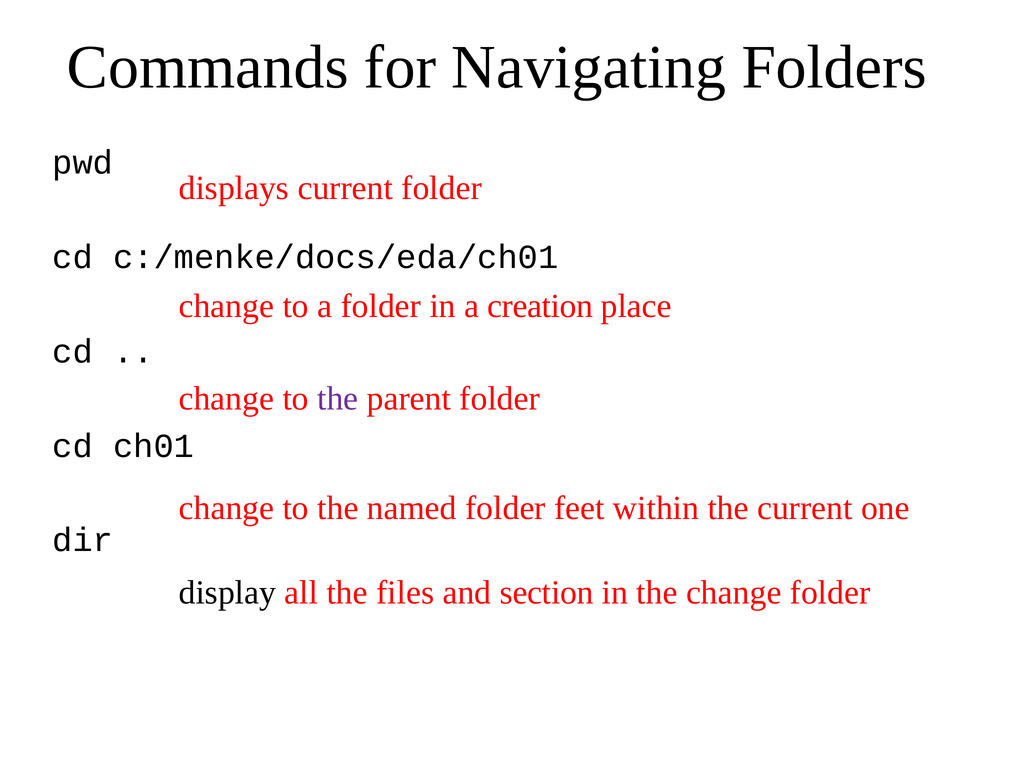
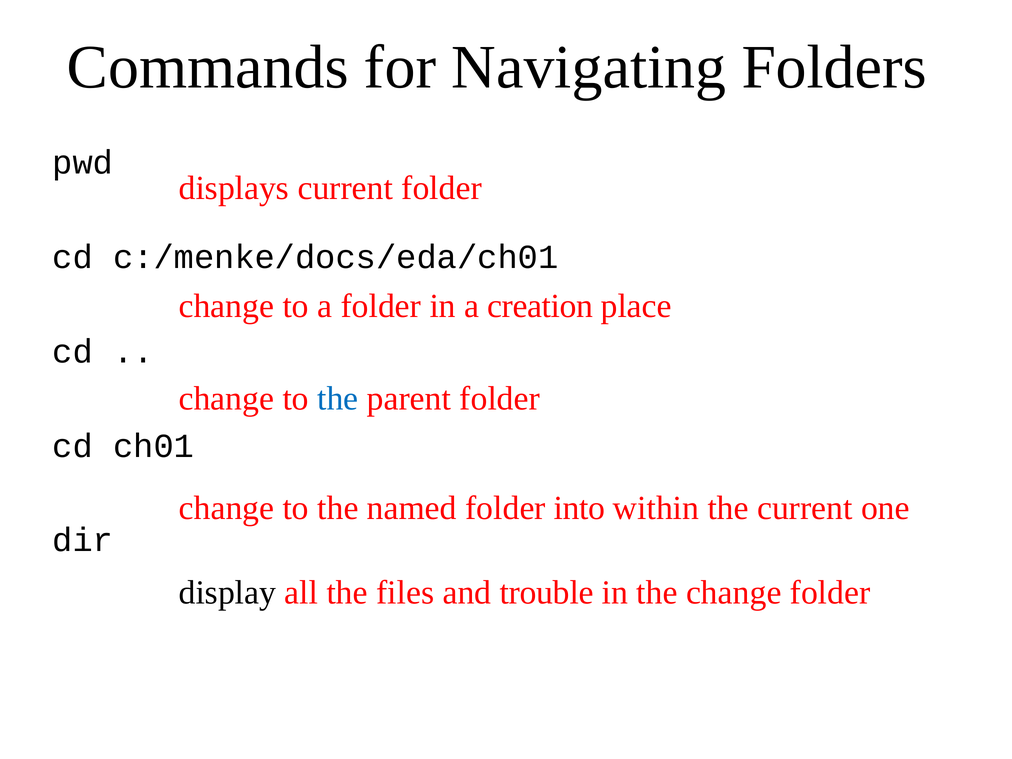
the colour: purple -> blue (338, 399)
feet: feet -> into (580, 508)
section: section -> trouble (547, 593)
